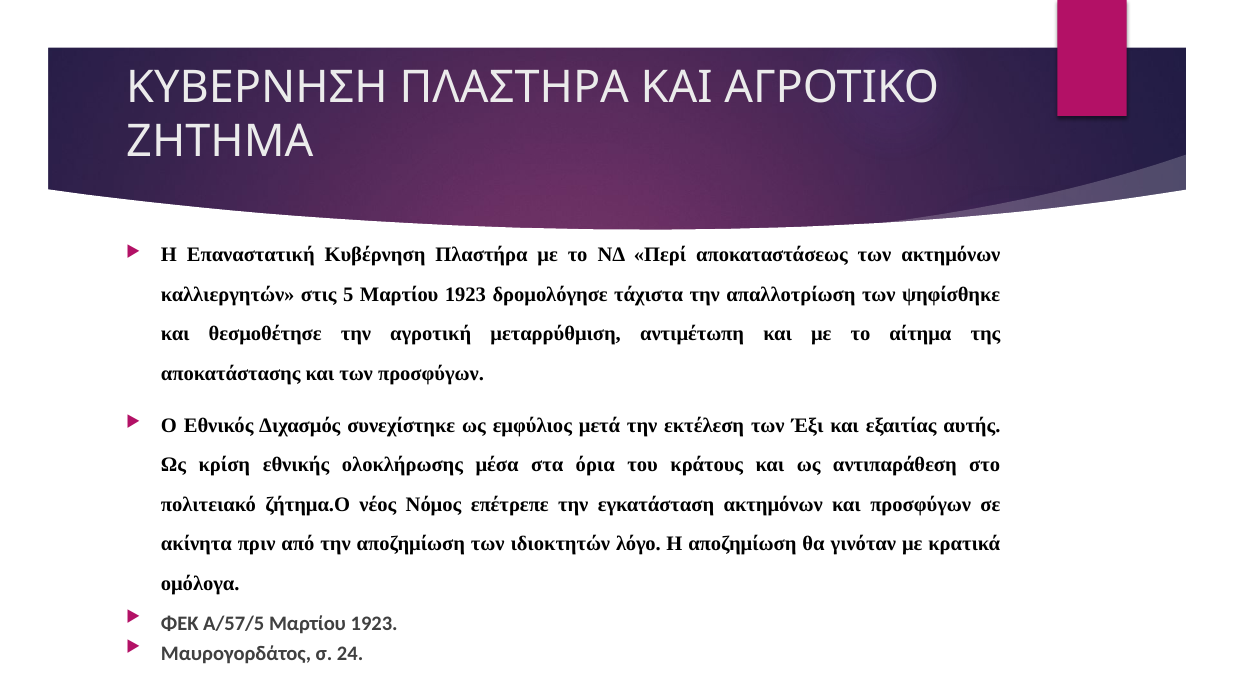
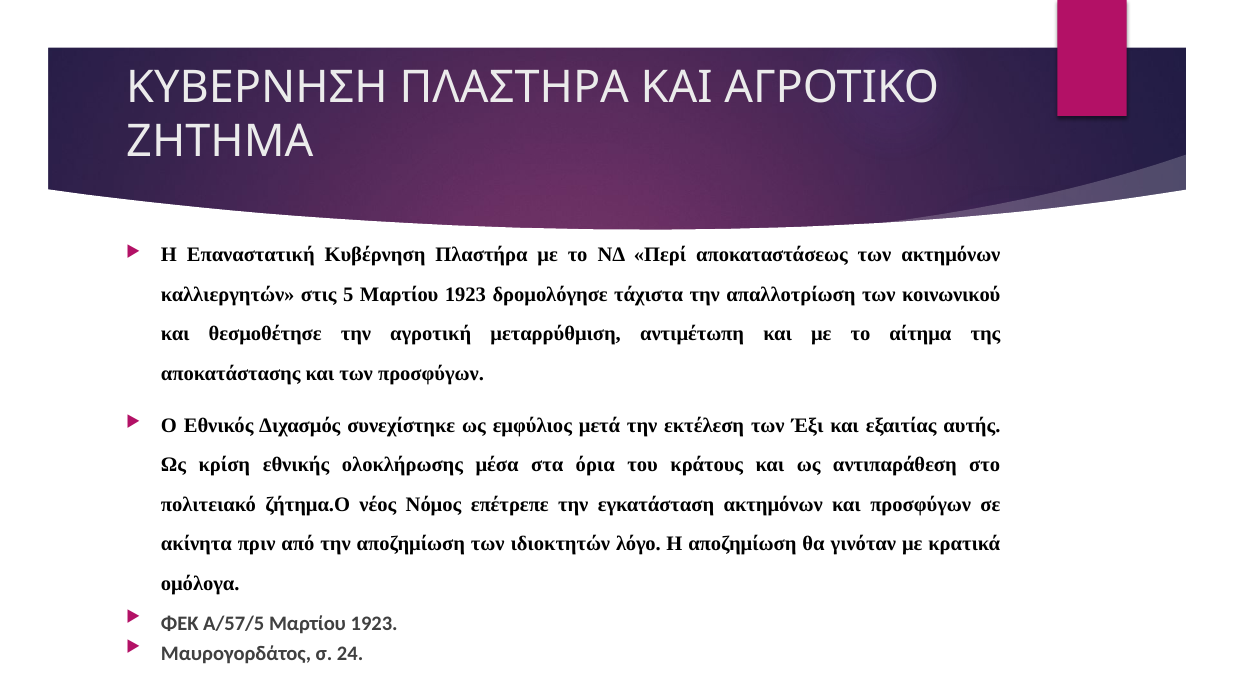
ψηφίσθηκε: ψηφίσθηκε -> κοινωνικού (951, 294)
